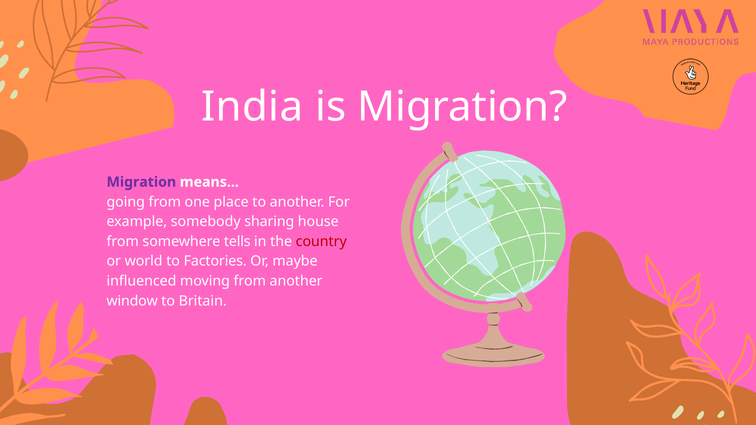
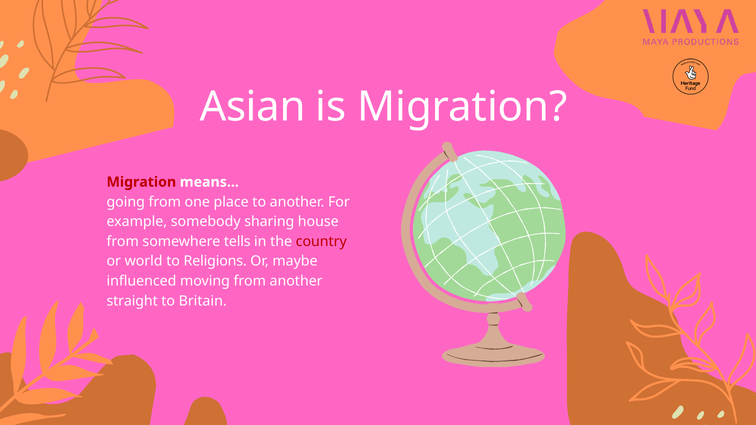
India: India -> Asian (253, 107)
Migration colour: purple -> red (141, 182)
Factories: Factories -> Religions (215, 261)
window: window -> straight (132, 301)
